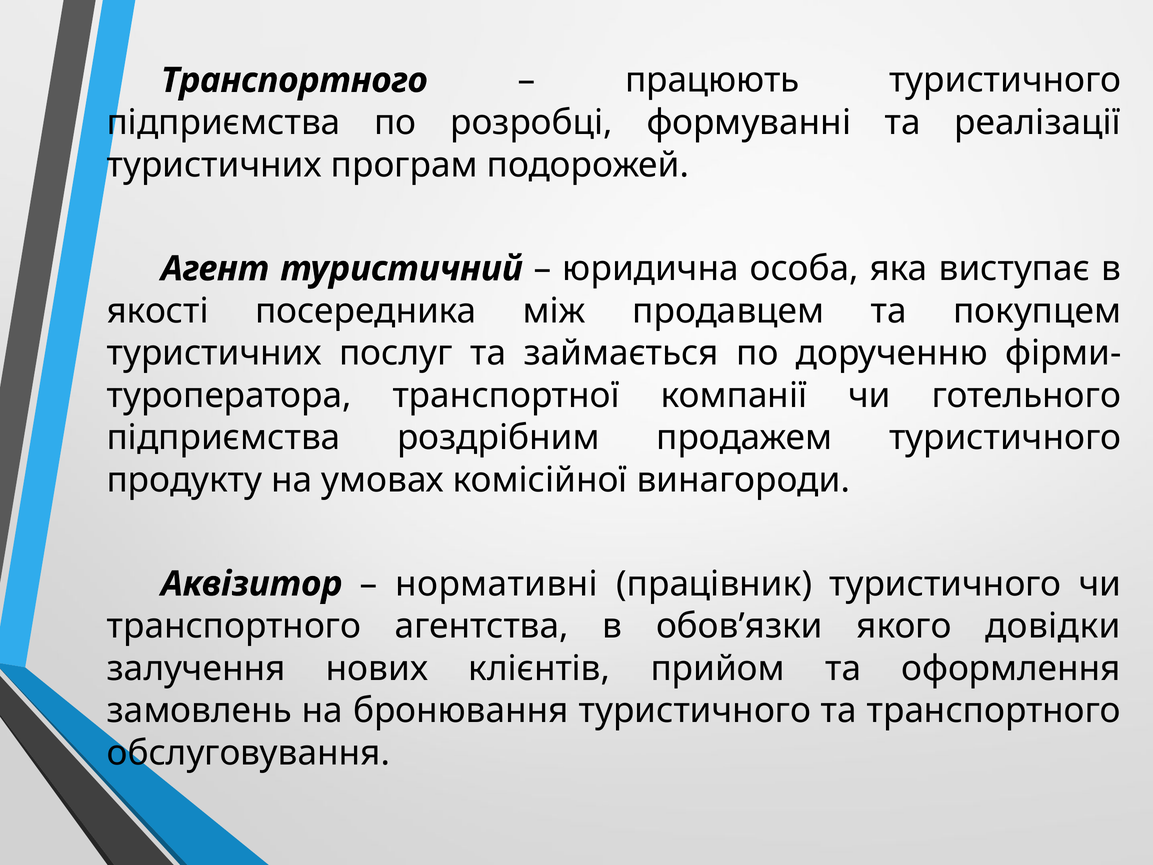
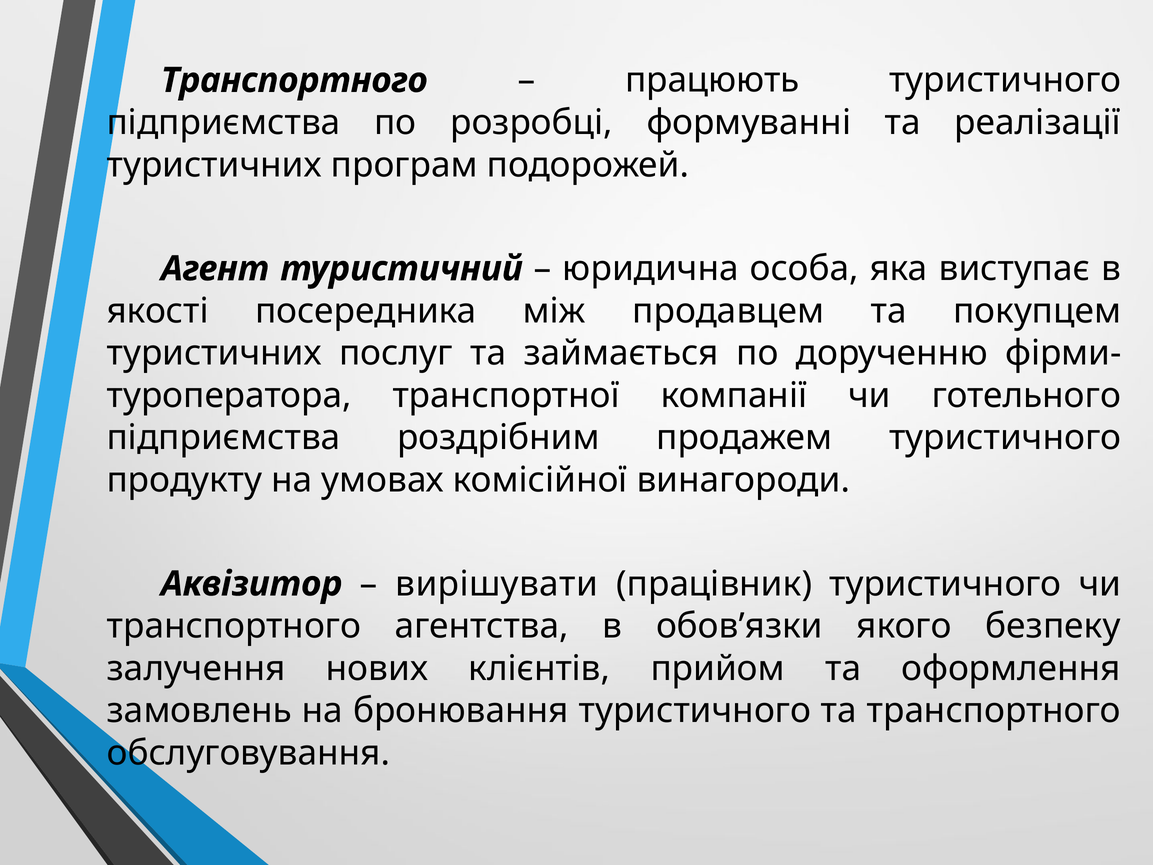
нормативні: нормативні -> вирішувати (497, 584)
довідки: довідки -> безпеку (1053, 626)
